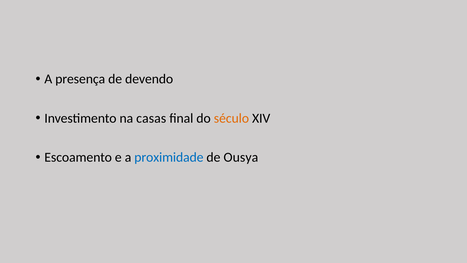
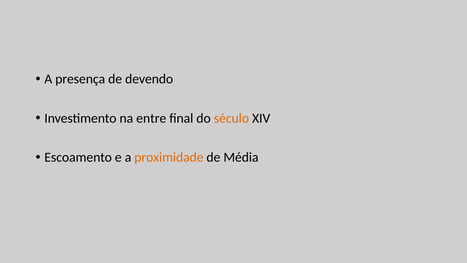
casas: casas -> entre (151, 118)
proximidade colour: blue -> orange (169, 157)
Ousya: Ousya -> Média (241, 157)
